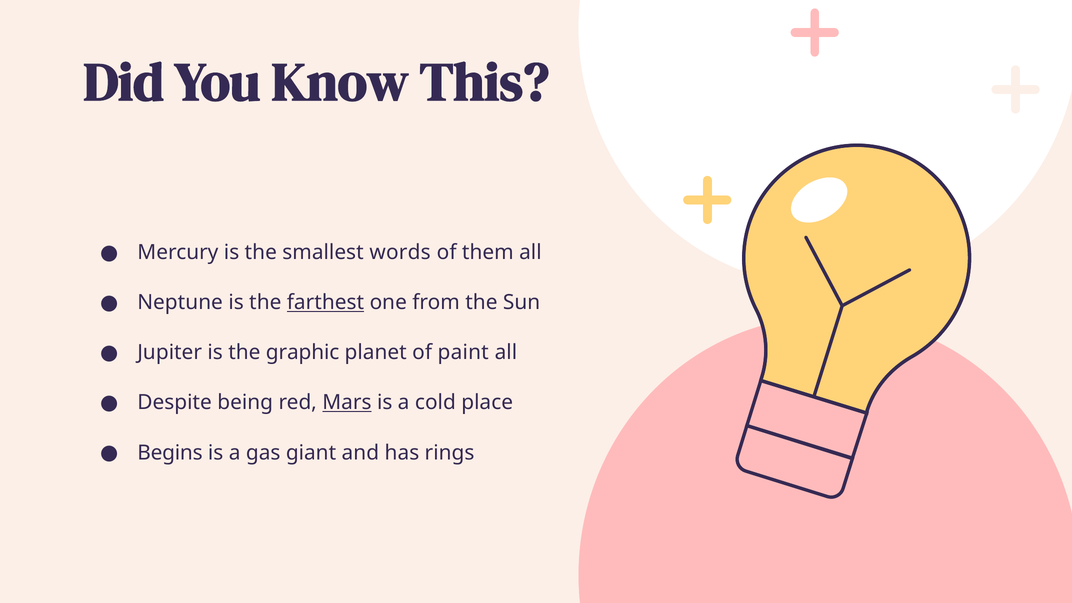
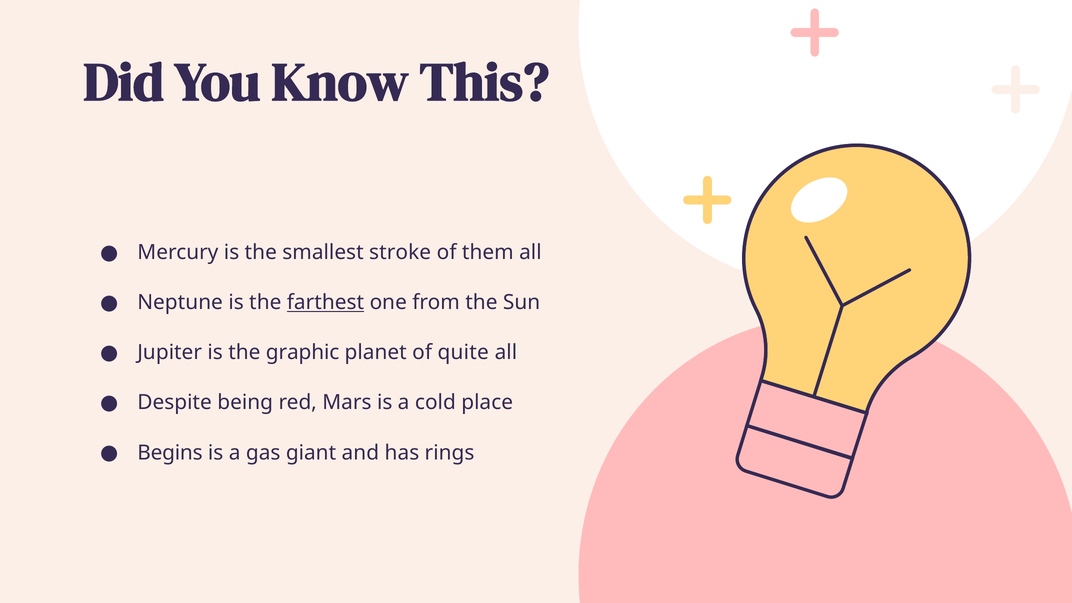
words: words -> stroke (400, 252)
paint: paint -> quite (463, 353)
Mars underline: present -> none (347, 403)
